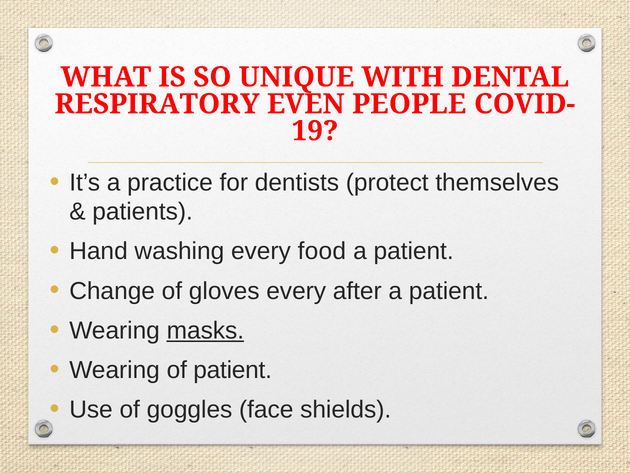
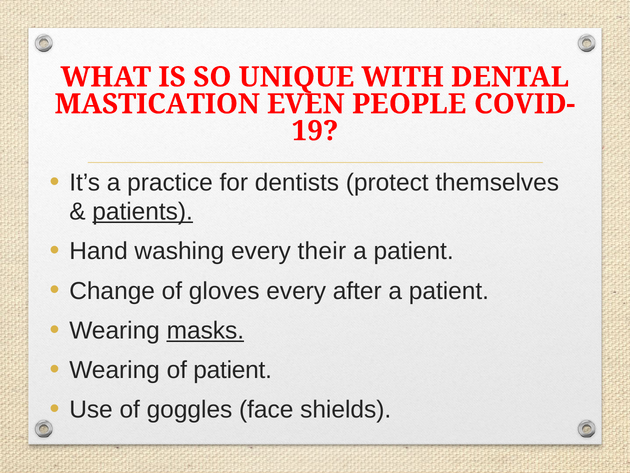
RESPIRATORY: RESPIRATORY -> MASTICATION (157, 104)
patients underline: none -> present (143, 212)
food: food -> their (322, 251)
